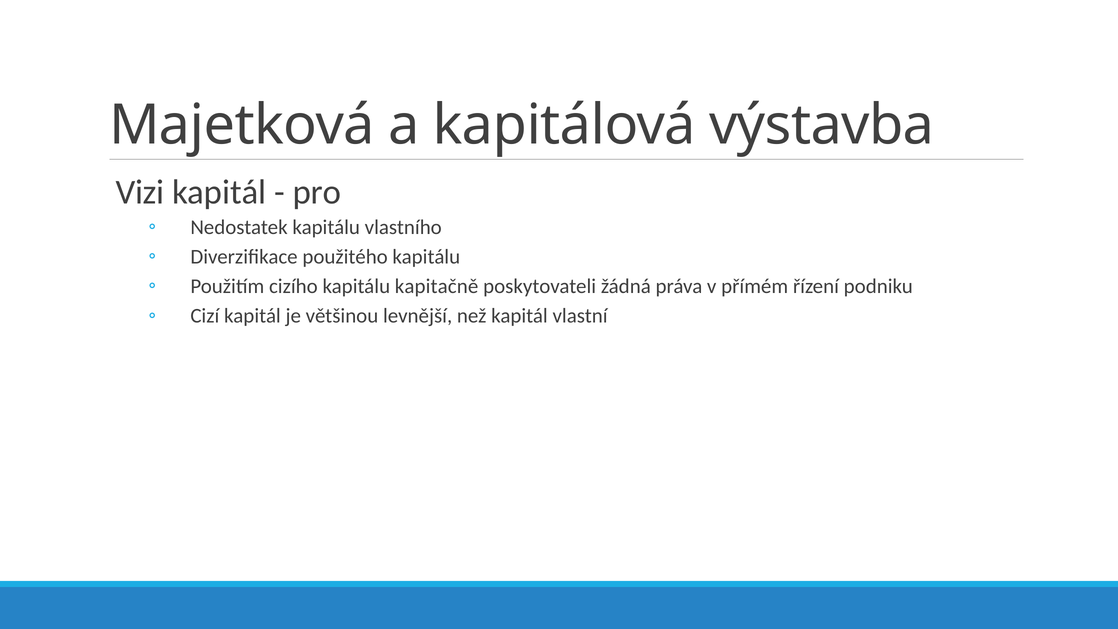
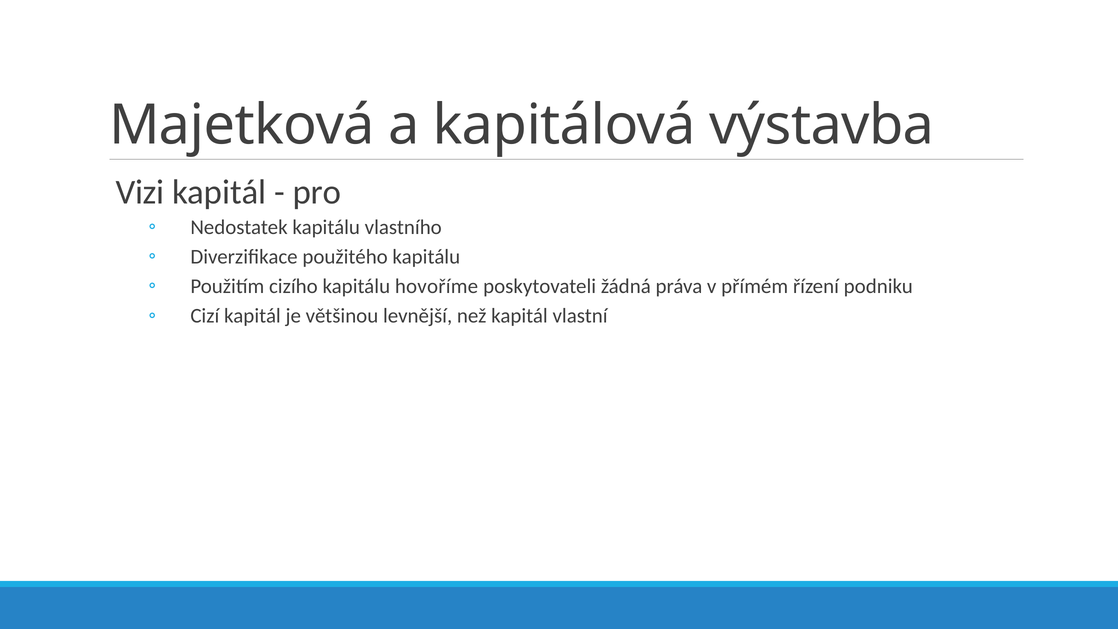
kapitačně: kapitačně -> hovoříme (437, 286)
